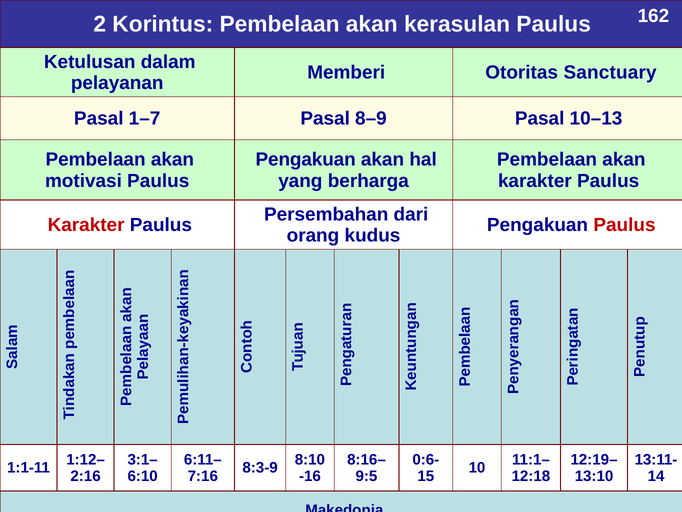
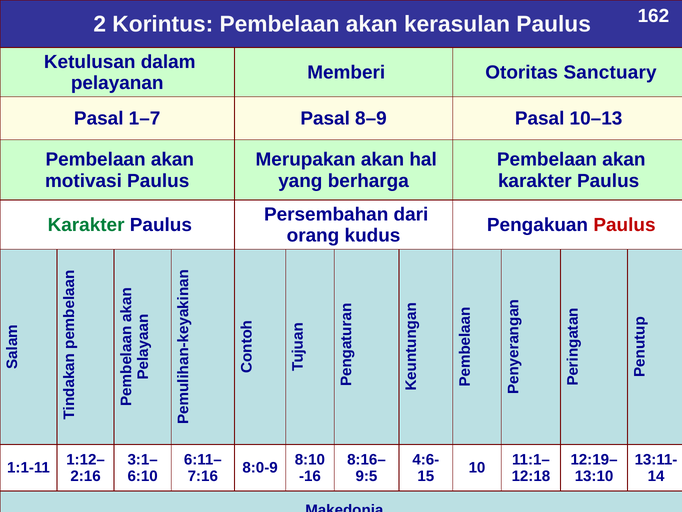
Pengakuan: Pengakuan -> Merupakan (306, 160)
Karakter colour: red -> green (86, 225)
0:6-: 0:6- -> 4:6- (426, 459)
8:3-9: 8:3-9 -> 8:0-9 (260, 468)
